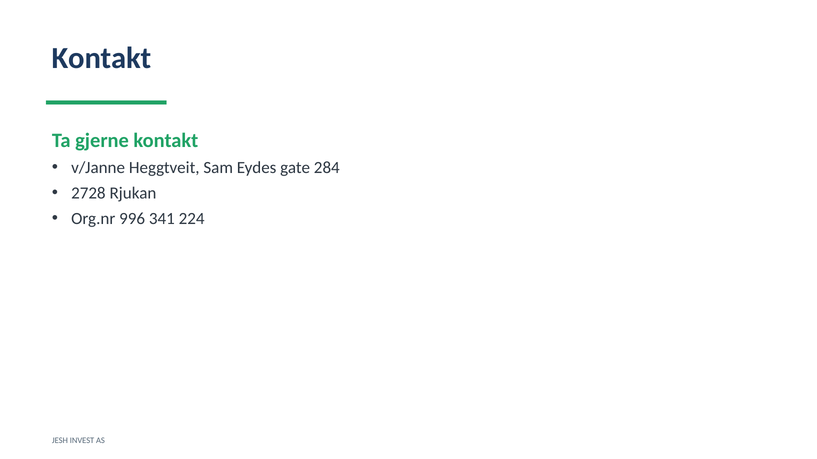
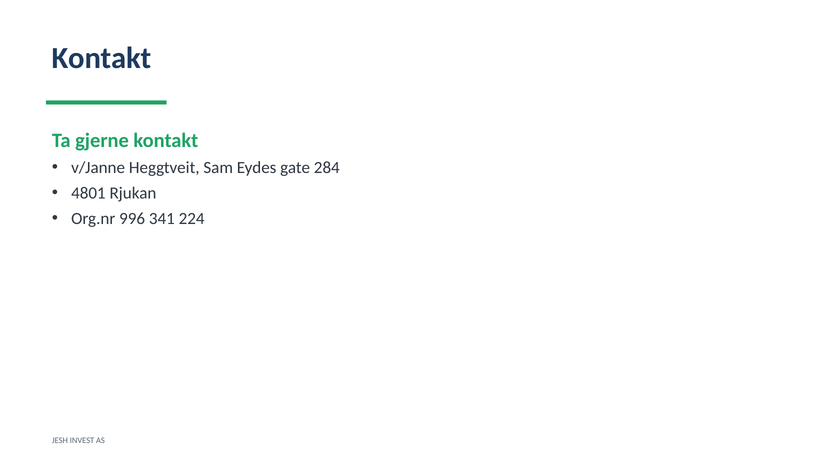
2728: 2728 -> 4801 (88, 194)
